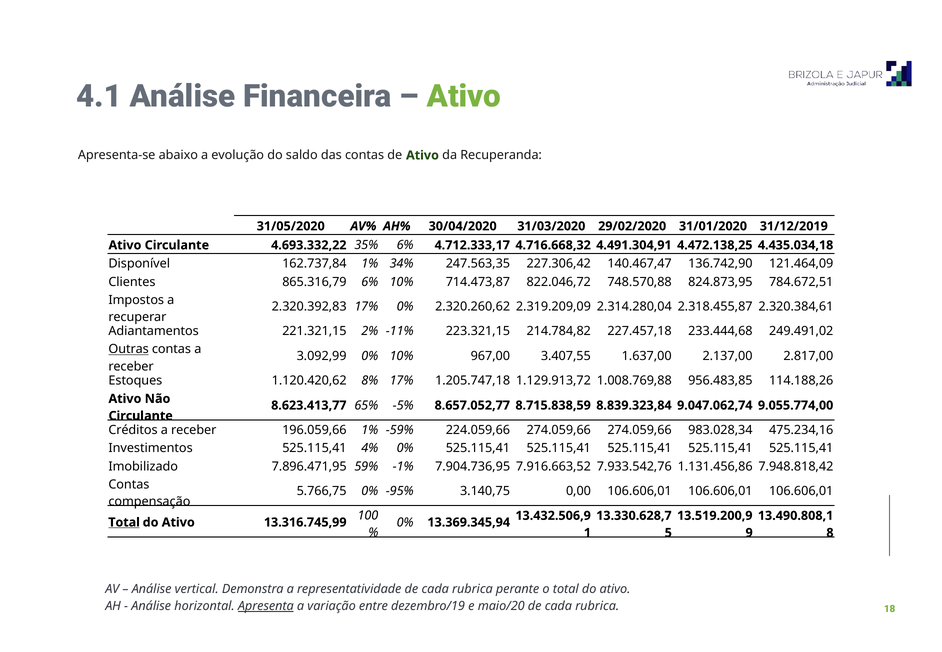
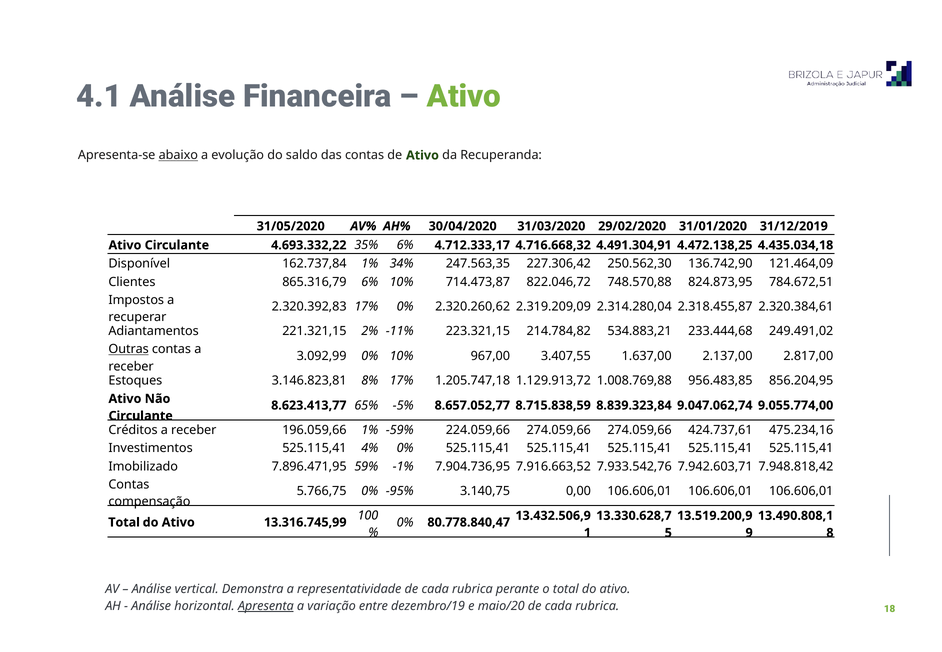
abaixo underline: none -> present (178, 155)
140.467,47: 140.467,47 -> 250.562,30 (640, 264)
227.457,18: 227.457,18 -> 534.883,21 (640, 331)
1.120.420,62: 1.120.420,62 -> 3.146.823,81 (309, 381)
114.188,26: 114.188,26 -> 856.204,95 (801, 381)
983.028,34: 983.028,34 -> 424.737,61 (720, 430)
1.131.456,86: 1.131.456,86 -> 7.942.603,71 (715, 466)
13.369.345,94: 13.369.345,94 -> 80.778.840,47 (469, 522)
Total underline: present -> none (124, 522)
